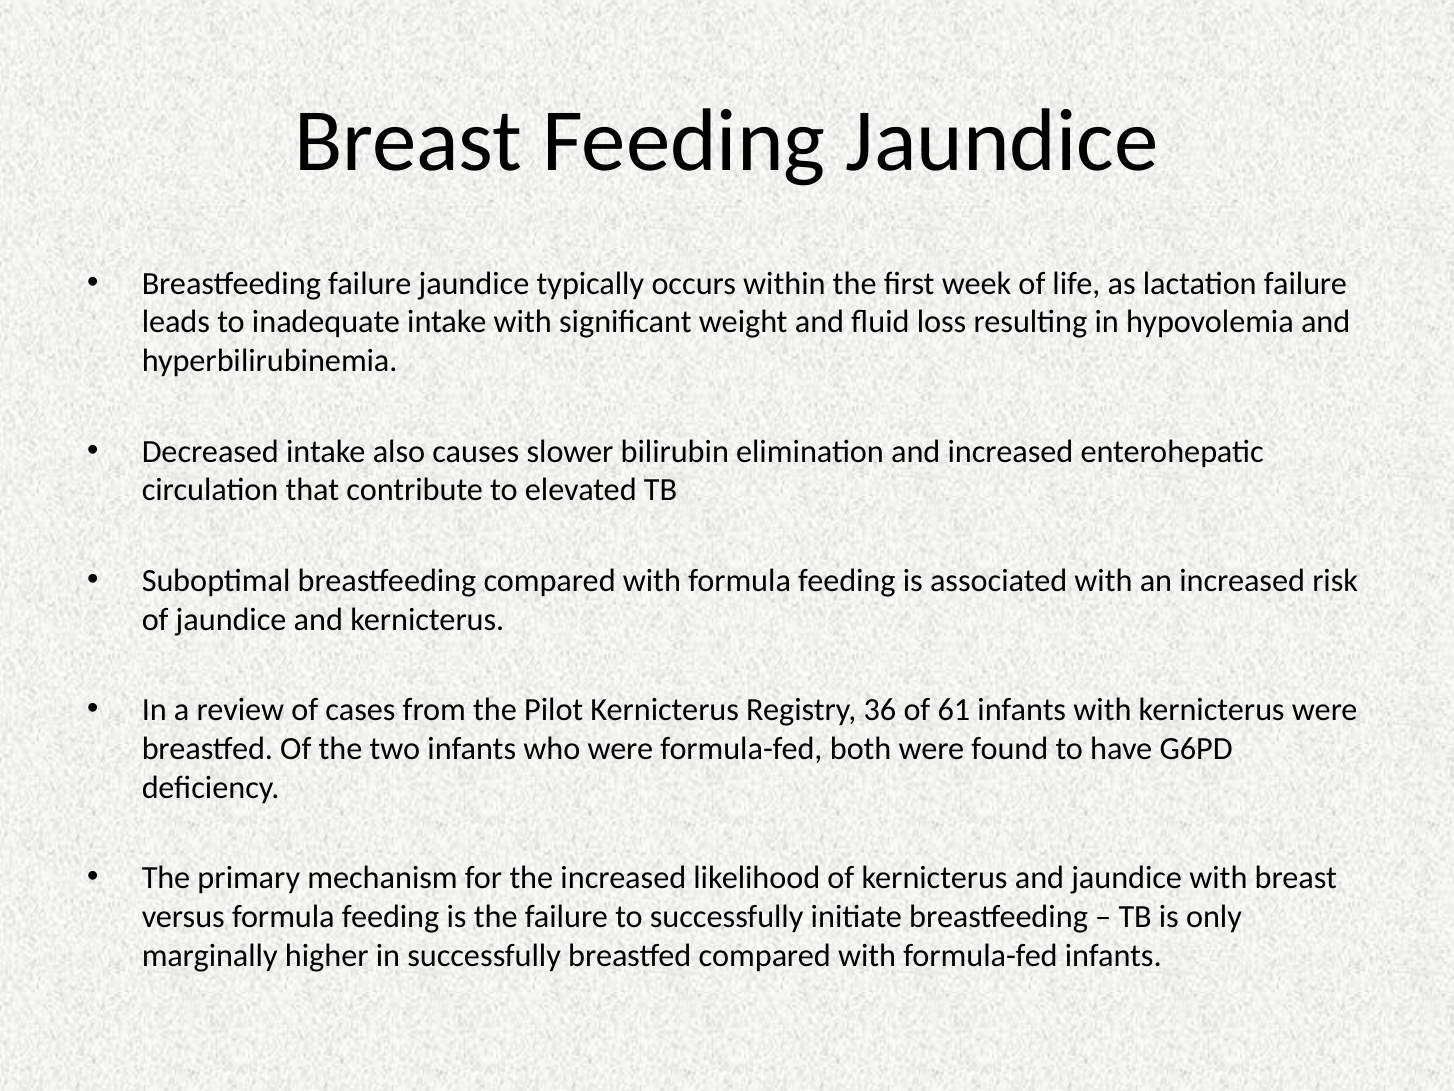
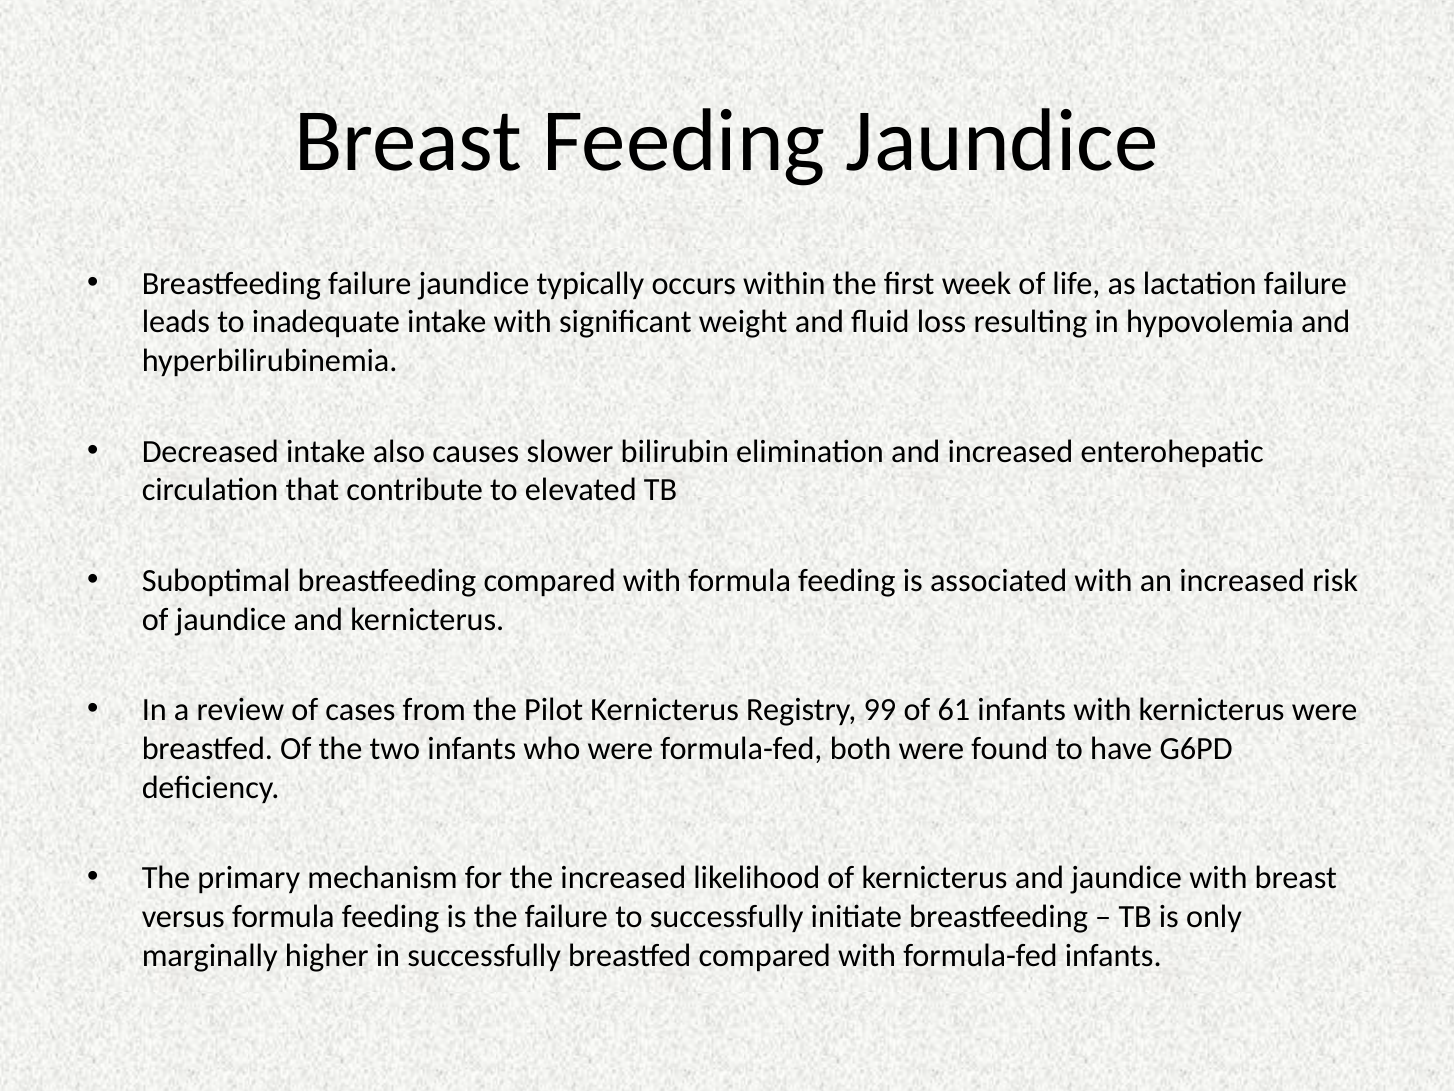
36: 36 -> 99 (880, 710)
